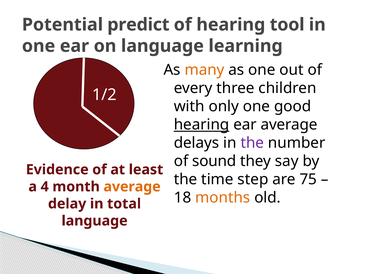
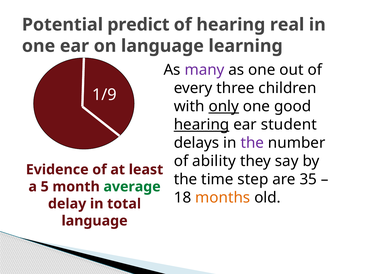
tool: tool -> real (287, 25)
many colour: orange -> purple (205, 70)
1/2: 1/2 -> 1/9 (104, 95)
only underline: none -> present (224, 107)
ear average: average -> student (289, 125)
sound: sound -> ability (214, 161)
75: 75 -> 35 (308, 180)
4: 4 -> 5 (45, 187)
average colour: orange -> green (132, 187)
